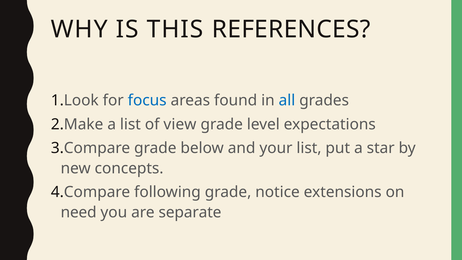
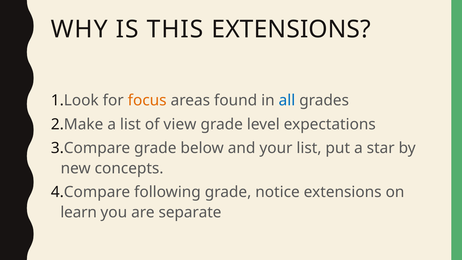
THIS REFERENCES: REFERENCES -> EXTENSIONS (291, 29)
focus colour: blue -> orange (147, 101)
need: need -> learn (79, 212)
